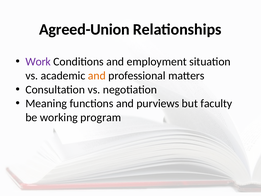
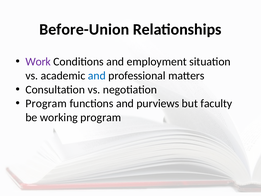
Agreed-Union: Agreed-Union -> Before-Union (84, 29)
and colour: orange -> blue (97, 76)
Meaning: Meaning -> Program (46, 103)
